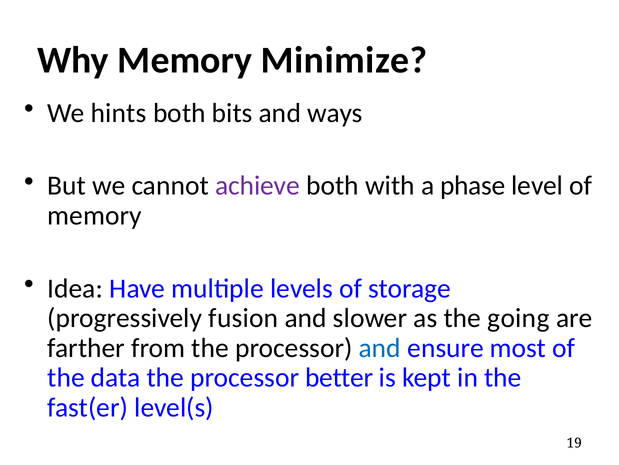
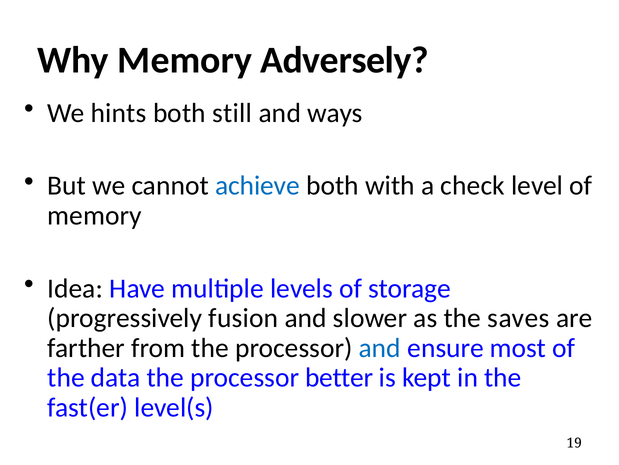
Minimize: Minimize -> Adversely (344, 60)
bits: bits -> still (232, 113)
achieve colour: purple -> blue (258, 186)
phase: phase -> check (473, 186)
going: going -> saves (518, 318)
